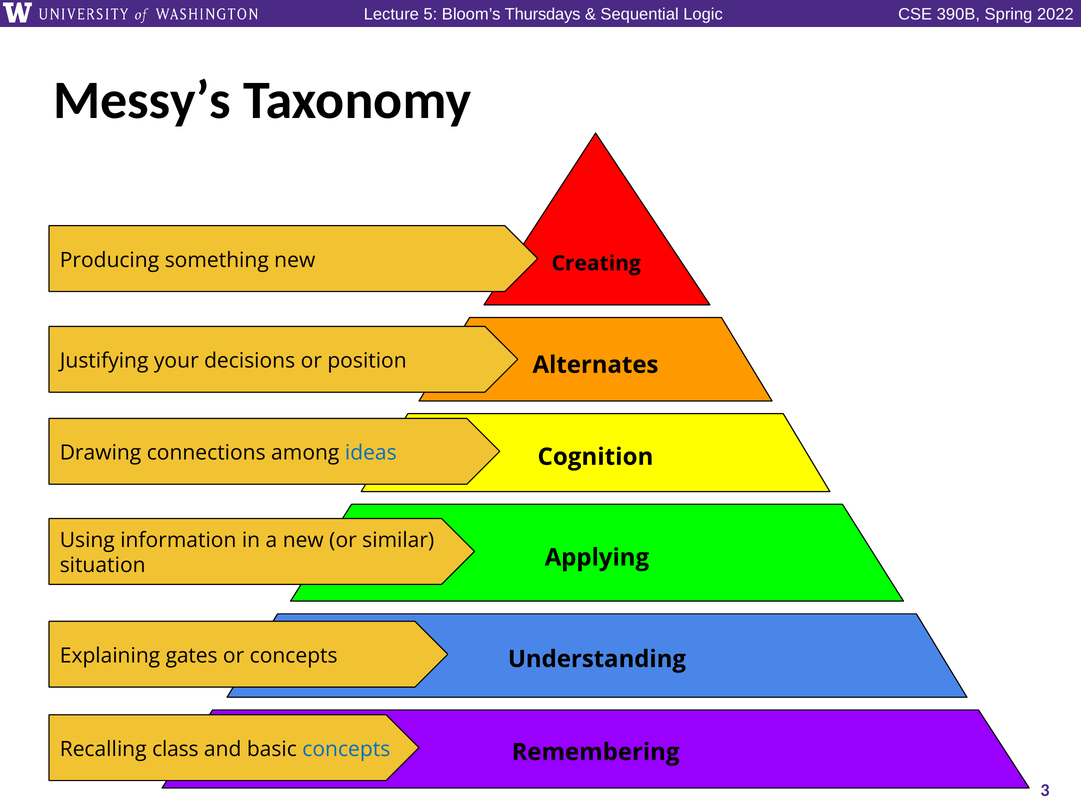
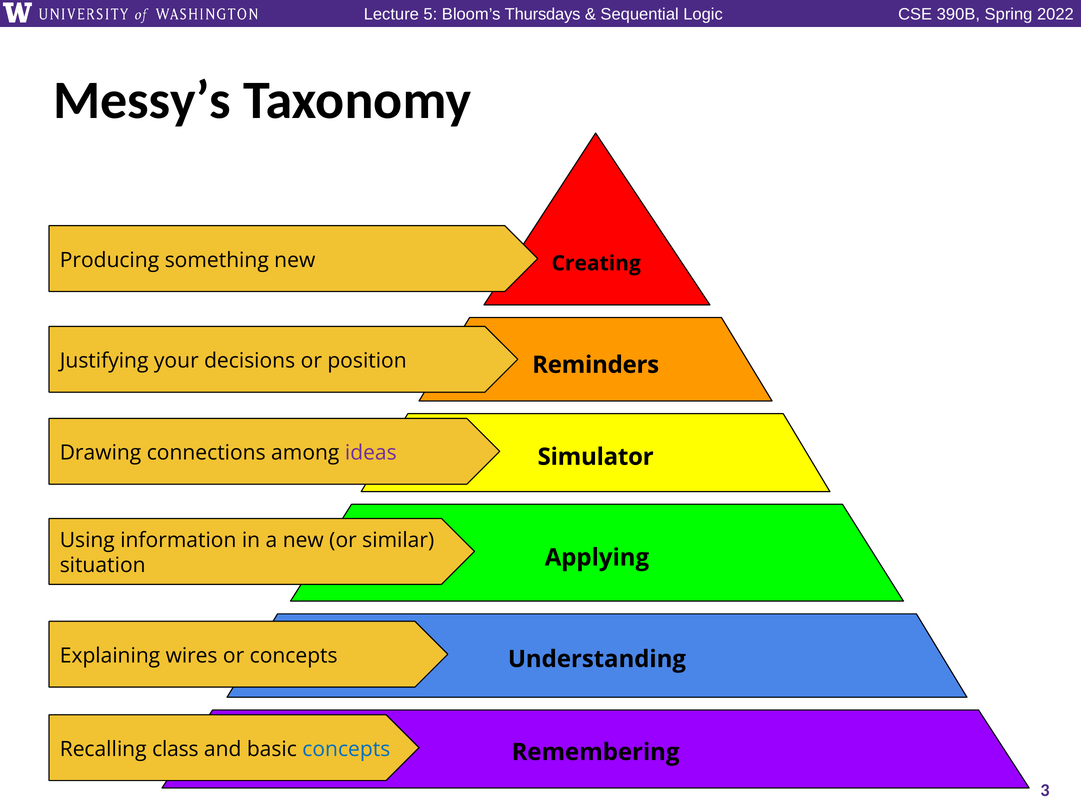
Alternates: Alternates -> Reminders (596, 365)
ideas colour: blue -> purple (371, 453)
Cognition: Cognition -> Simulator (596, 457)
gates: gates -> wires (192, 655)
